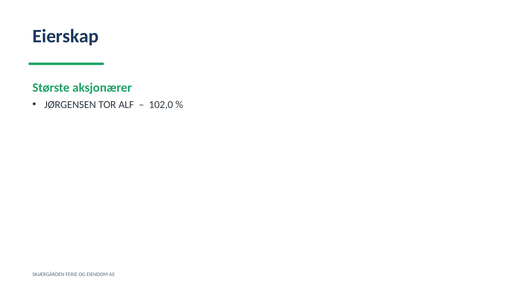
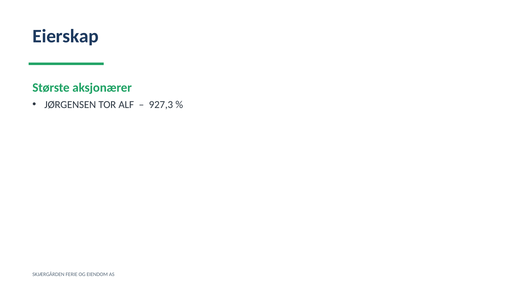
102,0: 102,0 -> 927,3 (161, 105)
